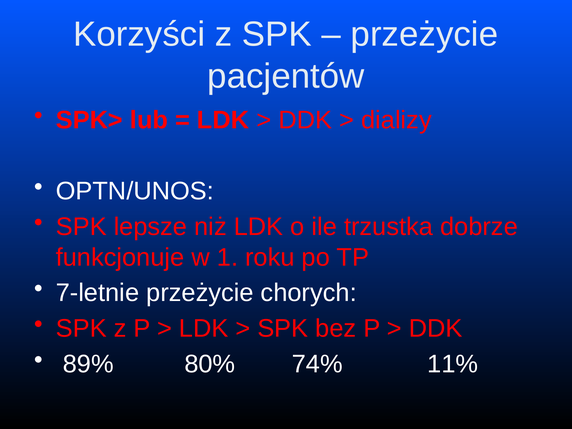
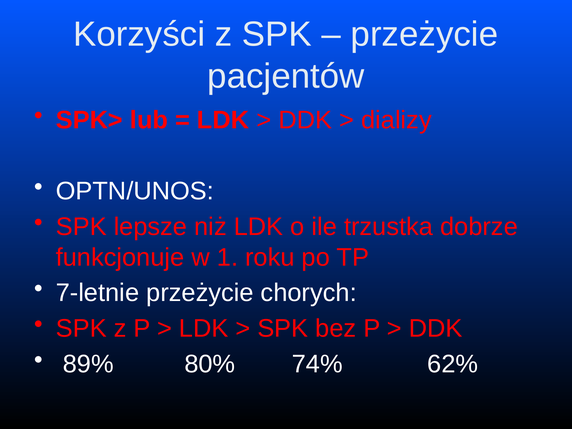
11%: 11% -> 62% (453, 364)
